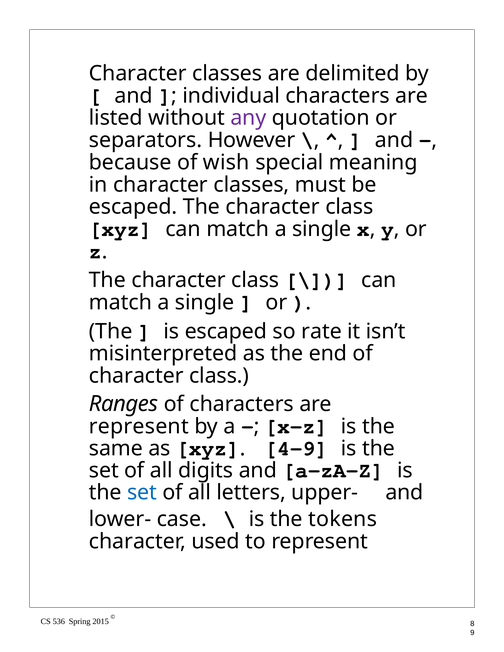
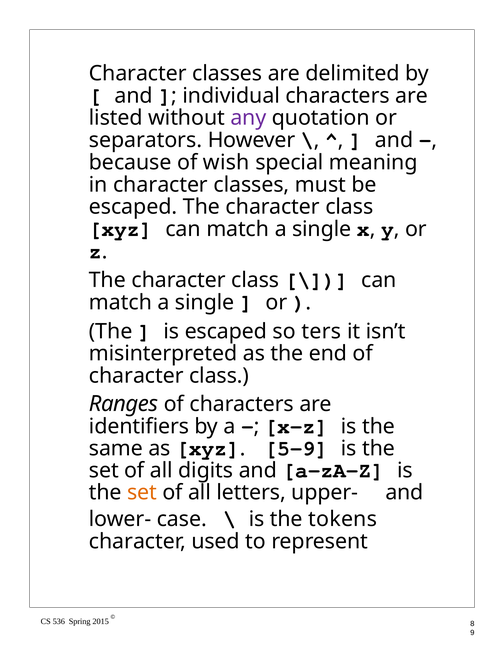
rate: rate -> ters (321, 331)
represent: represent -> identifiers (139, 427)
4-9: 4-9 -> 5-9 (296, 449)
set colour: blue -> orange (142, 493)
